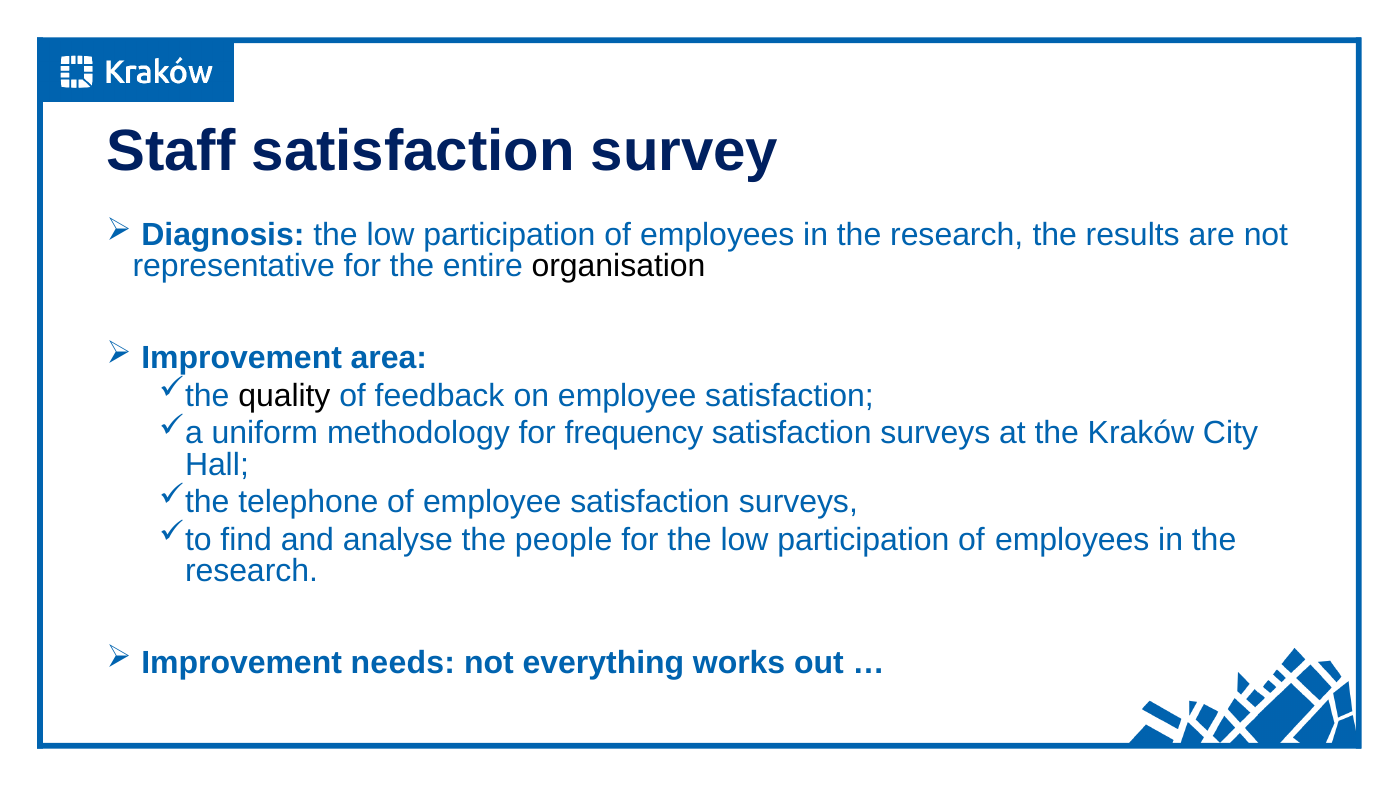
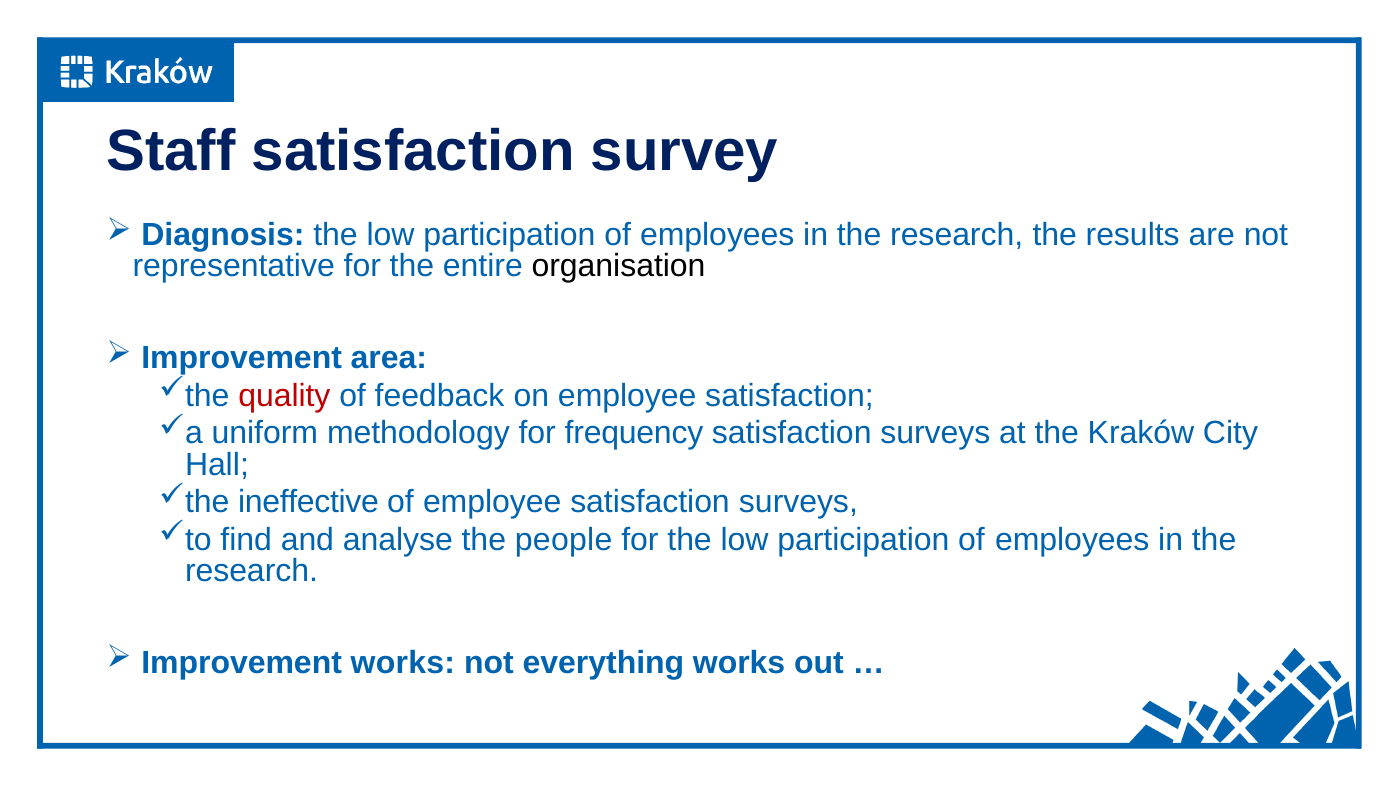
quality colour: black -> red (284, 396)
telephone: telephone -> ineffective (308, 502)
Improvement needs: needs -> works (403, 663)
